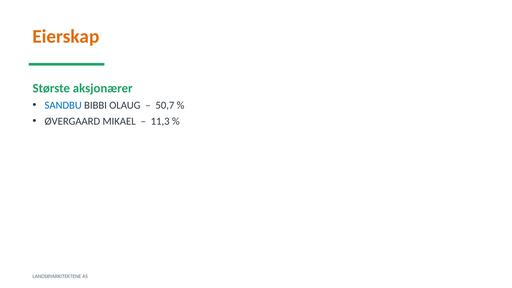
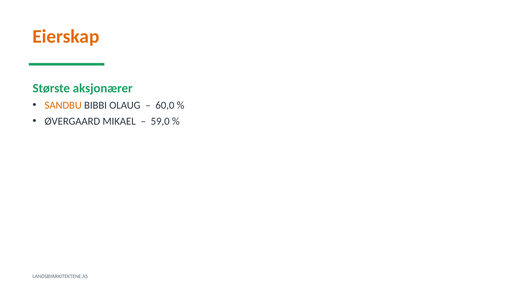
SANDBU colour: blue -> orange (63, 105)
50,7: 50,7 -> 60,0 (165, 105)
11,3: 11,3 -> 59,0 (160, 121)
